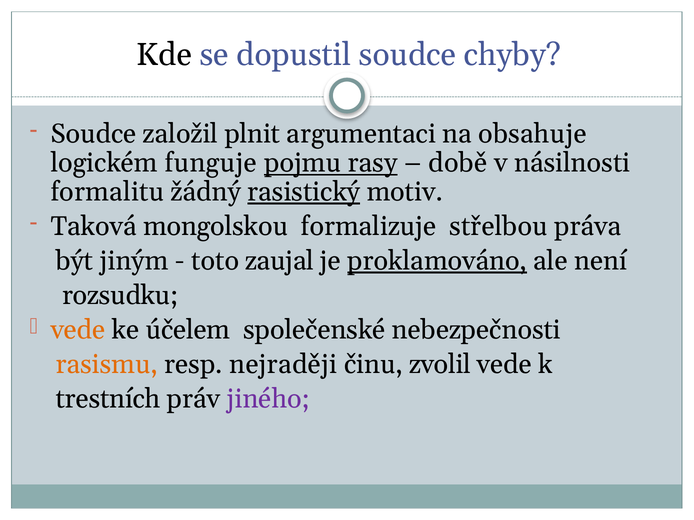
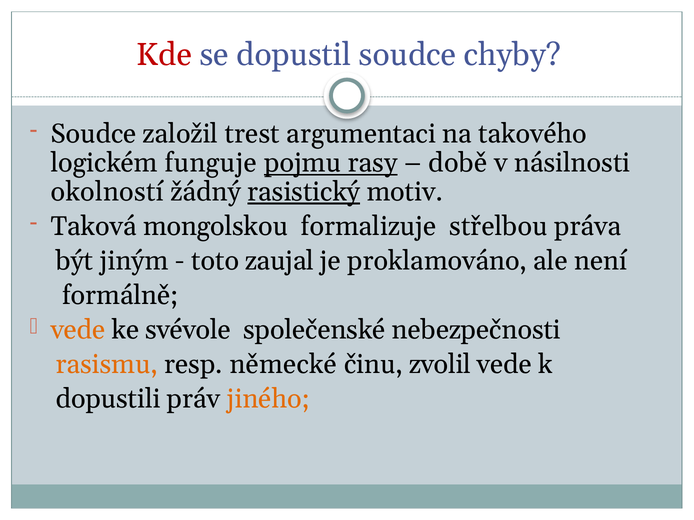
Kde colour: black -> red (164, 55)
plnit: plnit -> trest (252, 134)
obsahuje: obsahuje -> takového (533, 134)
formalitu: formalitu -> okolností (107, 192)
proklamováno underline: present -> none (437, 261)
rozsudku: rozsudku -> formálně (120, 296)
účelem: účelem -> svévole (188, 330)
nejraději: nejraději -> německé (283, 365)
trestních: trestních -> dopustili (108, 399)
jiného colour: purple -> orange (269, 399)
